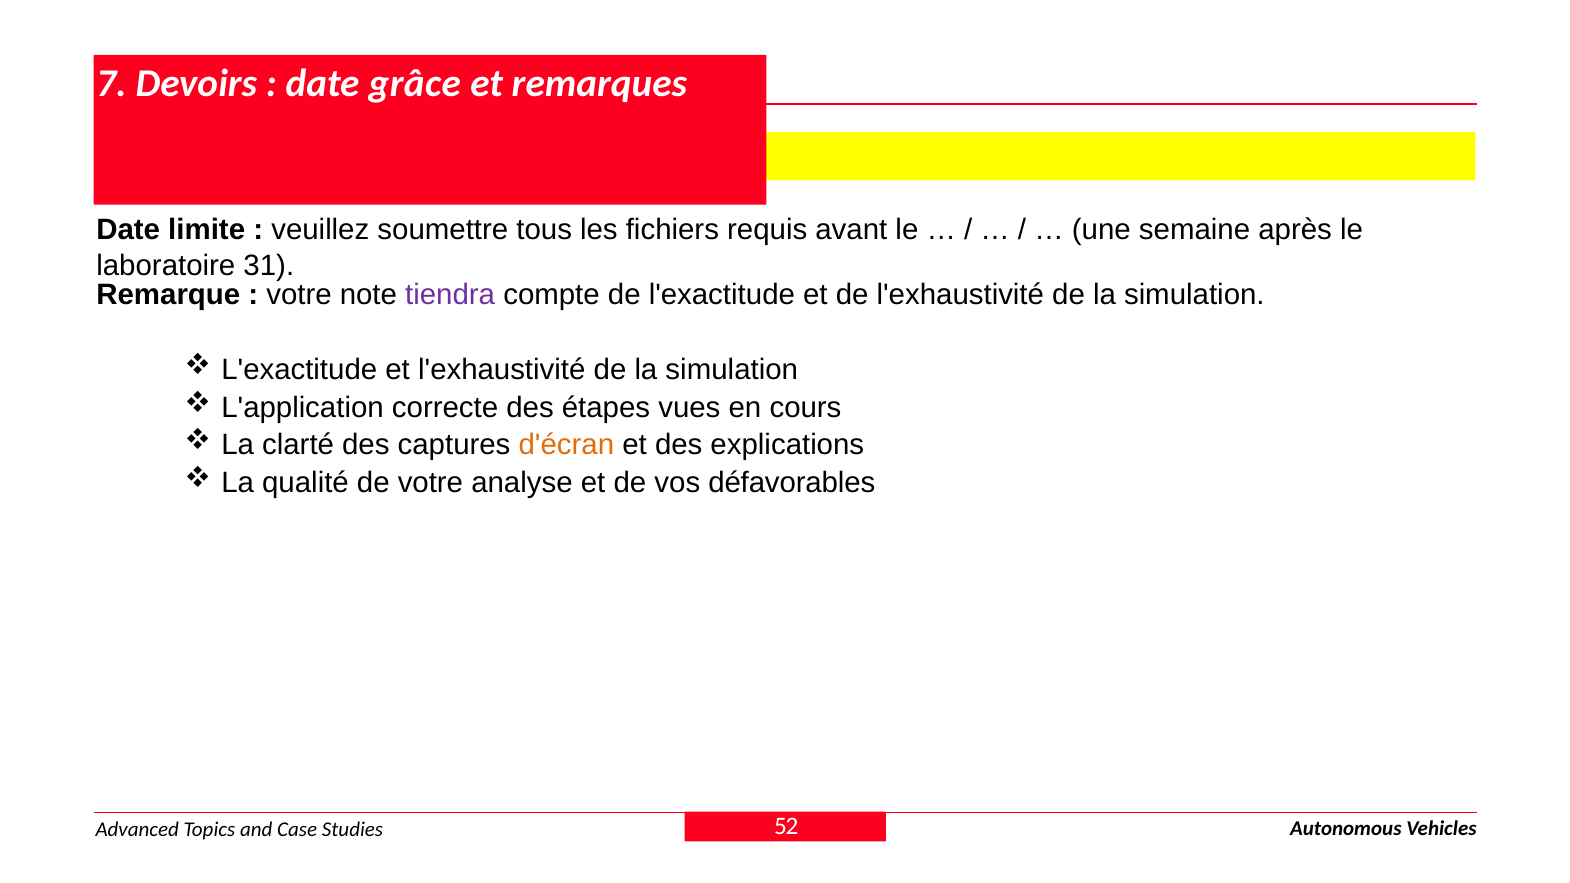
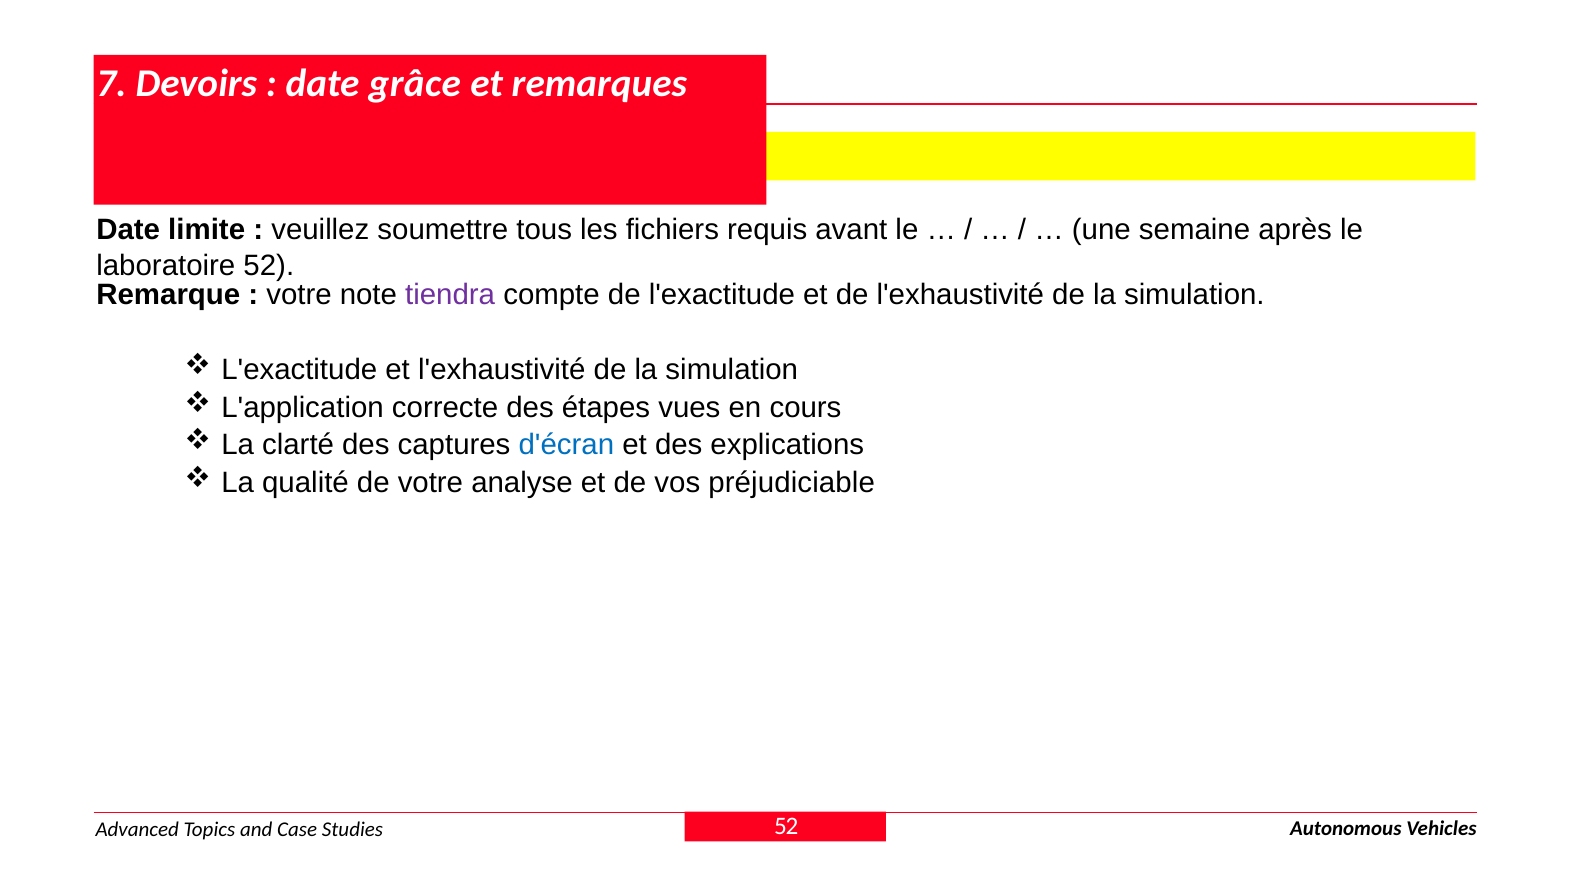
laboratoire 31: 31 -> 52 (269, 265)
d'écran colour: orange -> blue (566, 445)
défavorables: défavorables -> préjudiciable (792, 483)
